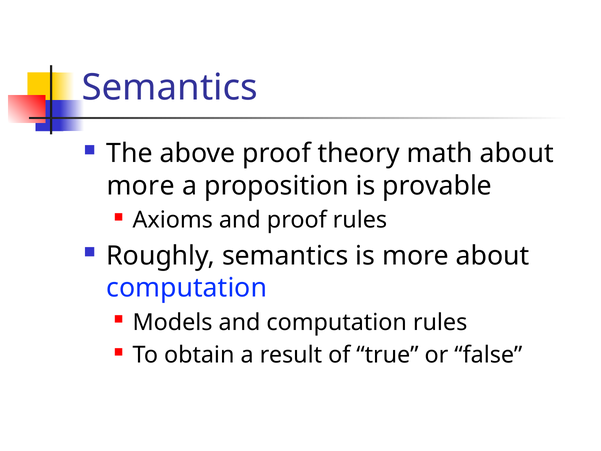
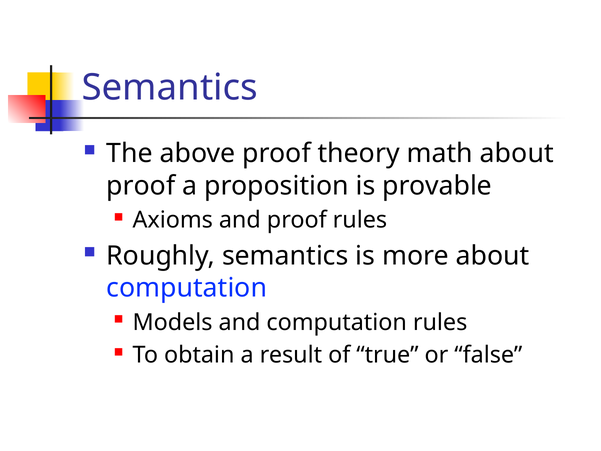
more: more -> proof (141, 186)
